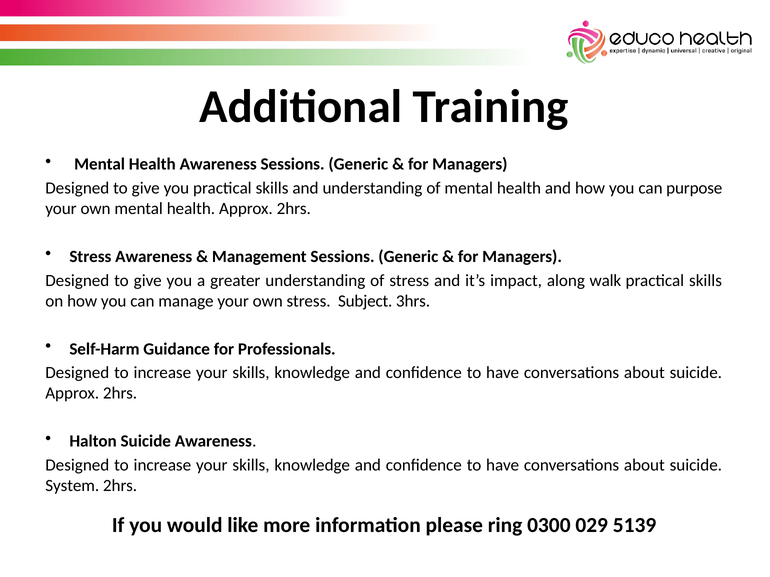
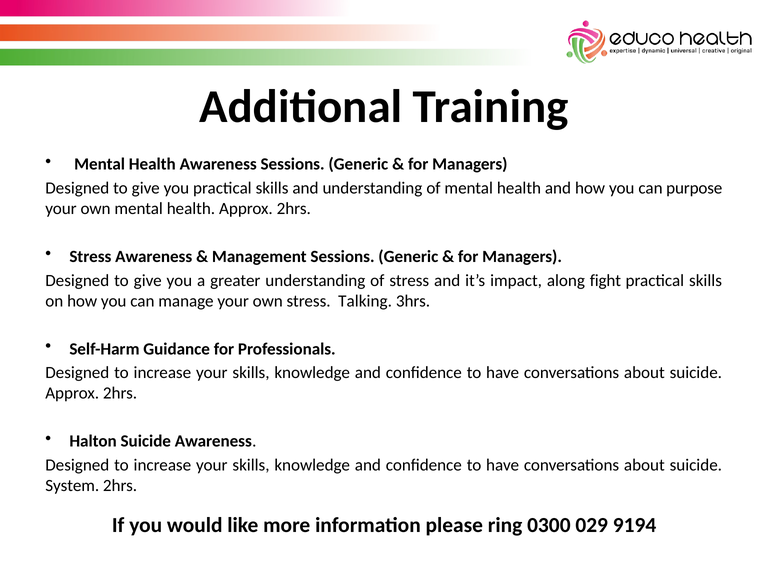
walk: walk -> fight (605, 281)
Subject: Subject -> Talking (365, 301)
5139: 5139 -> 9194 (635, 526)
